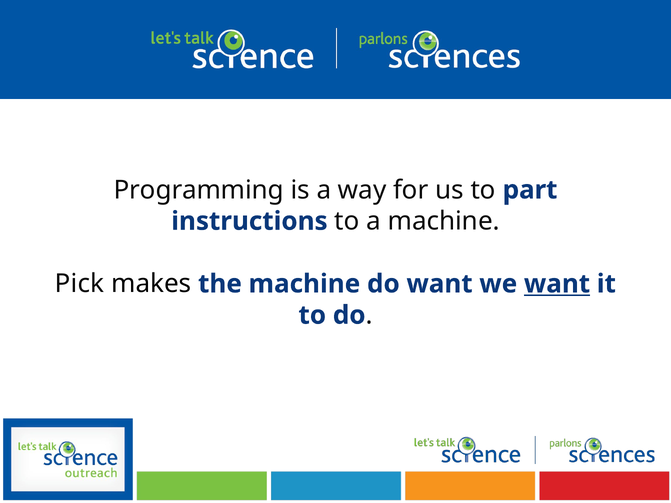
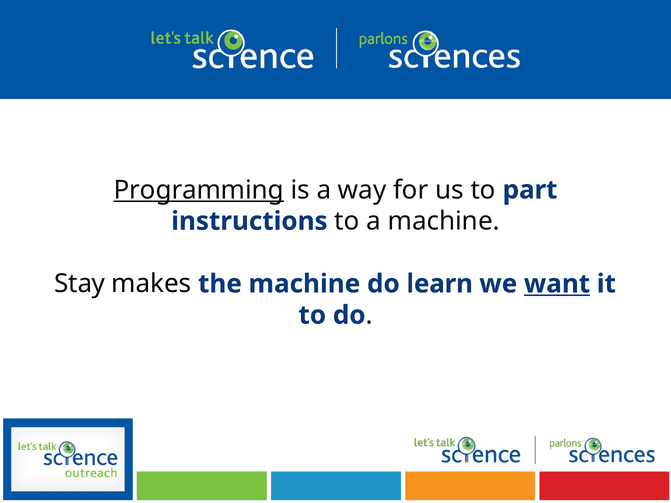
Programming underline: none -> present (199, 190)
Pick: Pick -> Stay (80, 284)
do want: want -> learn (440, 284)
